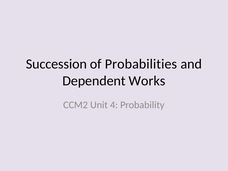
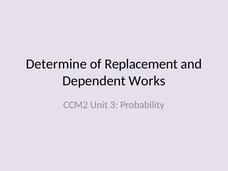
Succession: Succession -> Determine (56, 64)
Probabilities: Probabilities -> Replacement (141, 64)
4: 4 -> 3 (114, 105)
